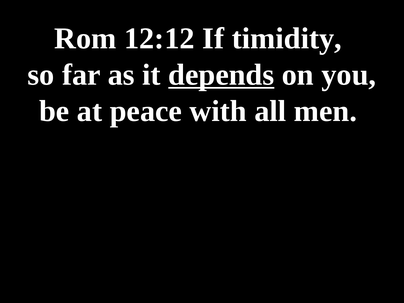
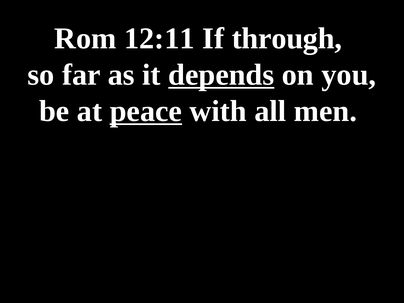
12:12: 12:12 -> 12:11 (159, 38)
timidity: timidity -> through (287, 38)
peace underline: none -> present (146, 111)
